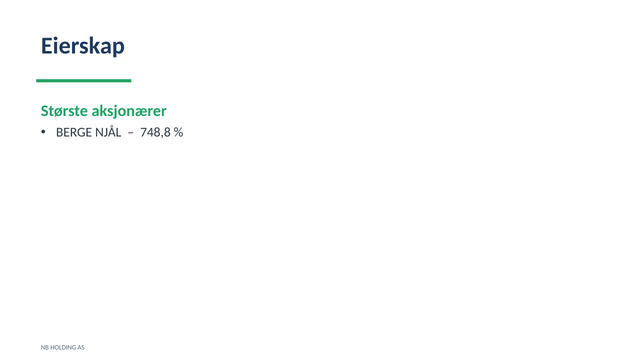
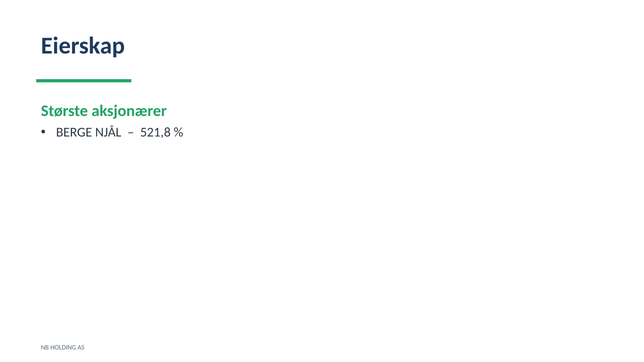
748,8: 748,8 -> 521,8 (155, 132)
